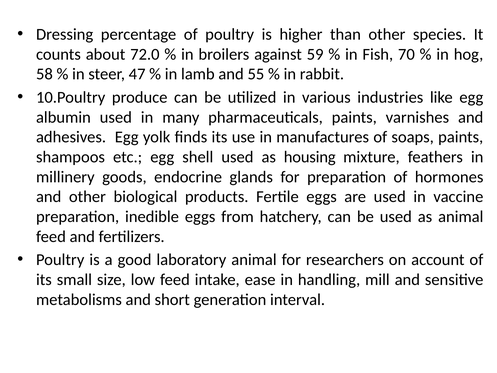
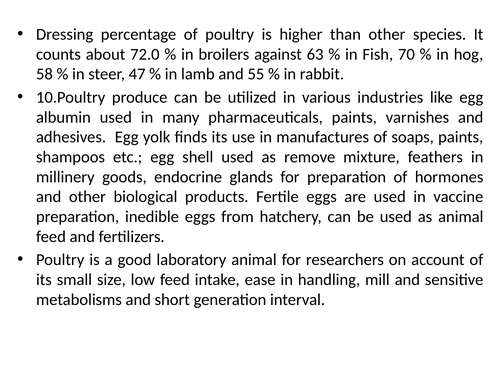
59: 59 -> 63 (315, 54)
housing: housing -> remove (310, 157)
